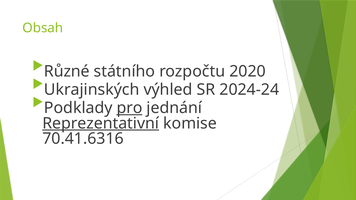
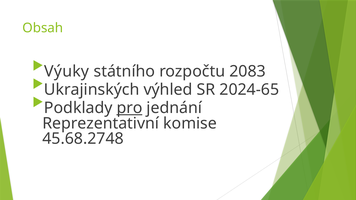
Různé: Různé -> Výuky (67, 72)
2020: 2020 -> 2083 (248, 72)
2024-24: 2024-24 -> 2024-65 (249, 90)
Reprezentativní underline: present -> none (101, 123)
70.41.6316: 70.41.6316 -> 45.68.2748 (83, 139)
